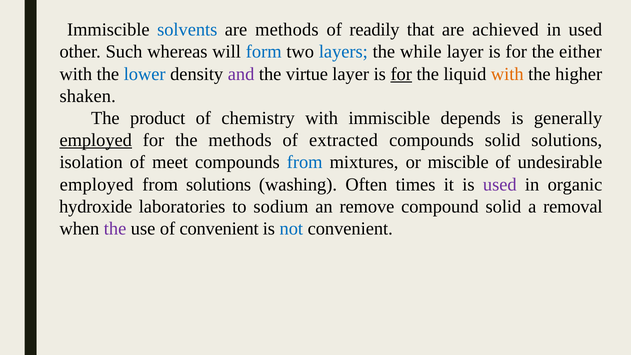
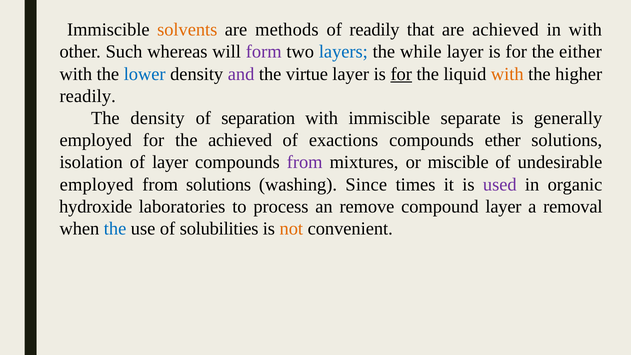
solvents colour: blue -> orange (187, 30)
in used: used -> with (585, 30)
form colour: blue -> purple (264, 52)
shaken: shaken -> readily (88, 96)
The product: product -> density (158, 118)
chemistry: chemistry -> separation (258, 118)
depends: depends -> separate (471, 118)
employed underline: present -> none (96, 140)
the methods: methods -> achieved (240, 140)
extracted: extracted -> exactions (344, 140)
compounds solid: solid -> ether (503, 140)
of meet: meet -> layer (170, 162)
from colour: blue -> purple (305, 162)
Often: Often -> Since (366, 184)
sodium: sodium -> process (281, 207)
compound solid: solid -> layer (503, 207)
the colour: purple -> blue (115, 229)
of convenient: convenient -> solubilities (219, 229)
not colour: blue -> orange (291, 229)
